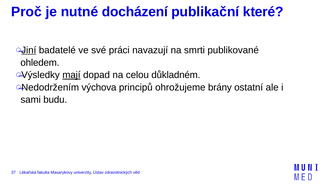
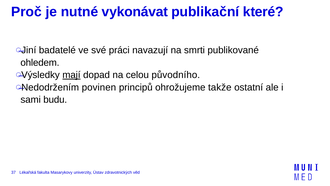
docházení: docházení -> vykonávat (135, 12)
Jiní underline: present -> none (29, 50)
důkladném: důkladném -> původního (176, 75)
výchova: výchova -> povinen (99, 87)
brány: brány -> takže (220, 87)
